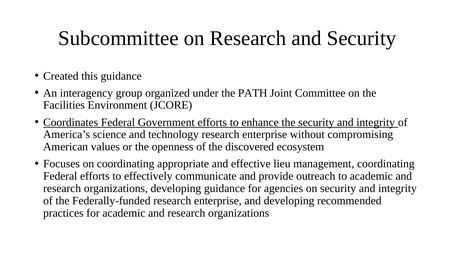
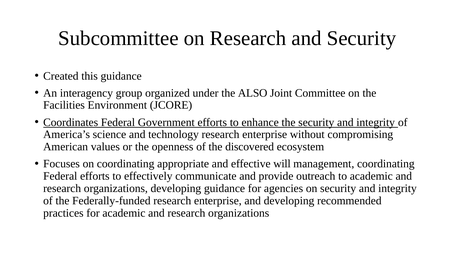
PATH: PATH -> ALSO (253, 93)
lieu: lieu -> will (282, 164)
